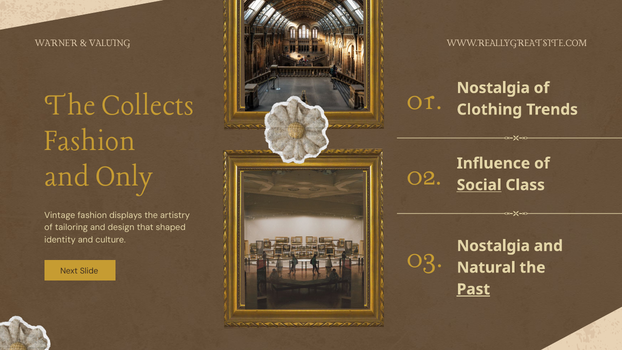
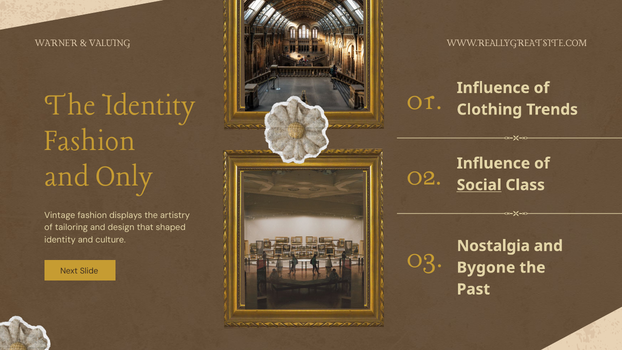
Nostalgia: Nostalgia -> Influence (493, 88)
The Collects: Collects -> Identity (148, 104)
Natural: Natural -> Bygone (486, 267)
Past underline: present -> none (473, 289)
